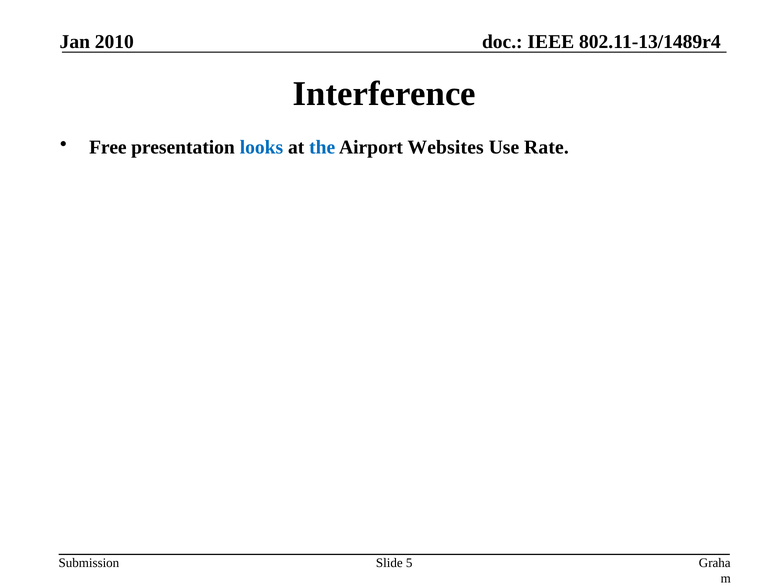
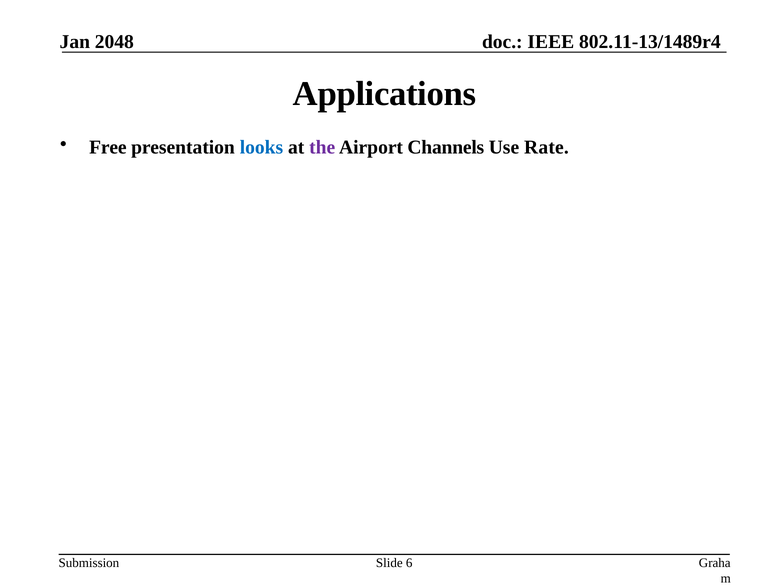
2010: 2010 -> 2048 (114, 42)
Interference: Interference -> Applications (385, 94)
the colour: blue -> purple (322, 147)
Websites: Websites -> Channels (446, 147)
5: 5 -> 6 (409, 562)
